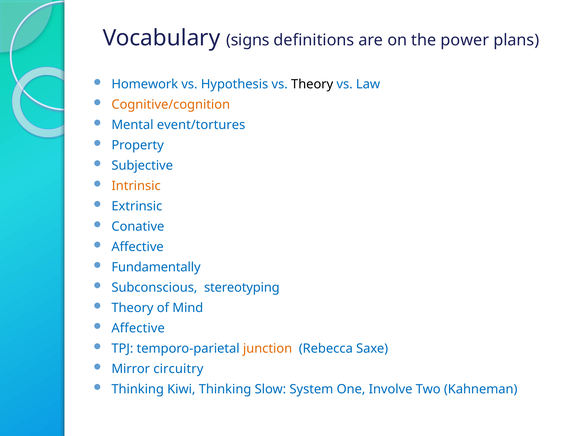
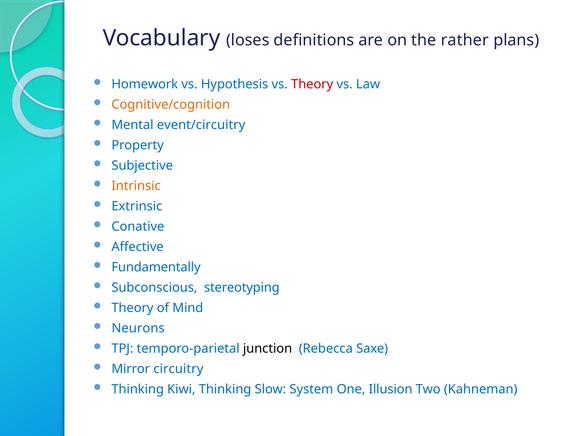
signs: signs -> loses (248, 40)
power: power -> rather (465, 40)
Theory colour: black -> red (312, 84)
event/tortures: event/tortures -> event/circuitry (201, 125)
Affective: Affective -> Neurons (138, 329)
junction colour: orange -> black (268, 349)
Involve: Involve -> Illusion (391, 390)
